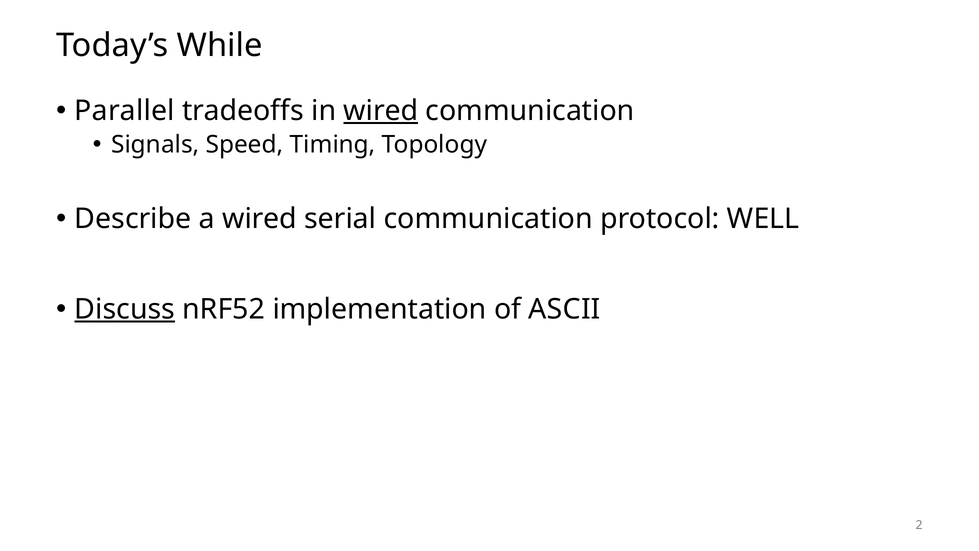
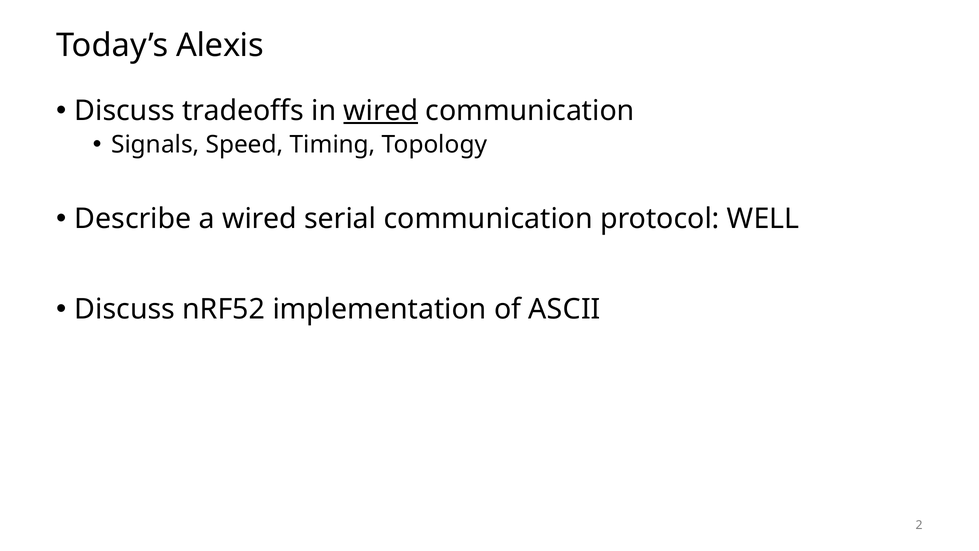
While: While -> Alexis (220, 46)
Parallel: Parallel -> Discuss (125, 111)
Discuss underline: present -> none (125, 309)
